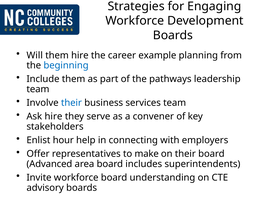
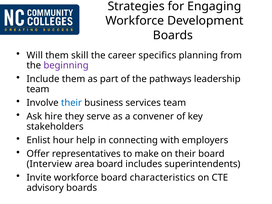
them hire: hire -> skill (80, 55)
example: example -> specifics (157, 55)
beginning colour: blue -> purple (66, 65)
Advanced: Advanced -> Interview (49, 164)
understanding: understanding -> characteristics (162, 178)
